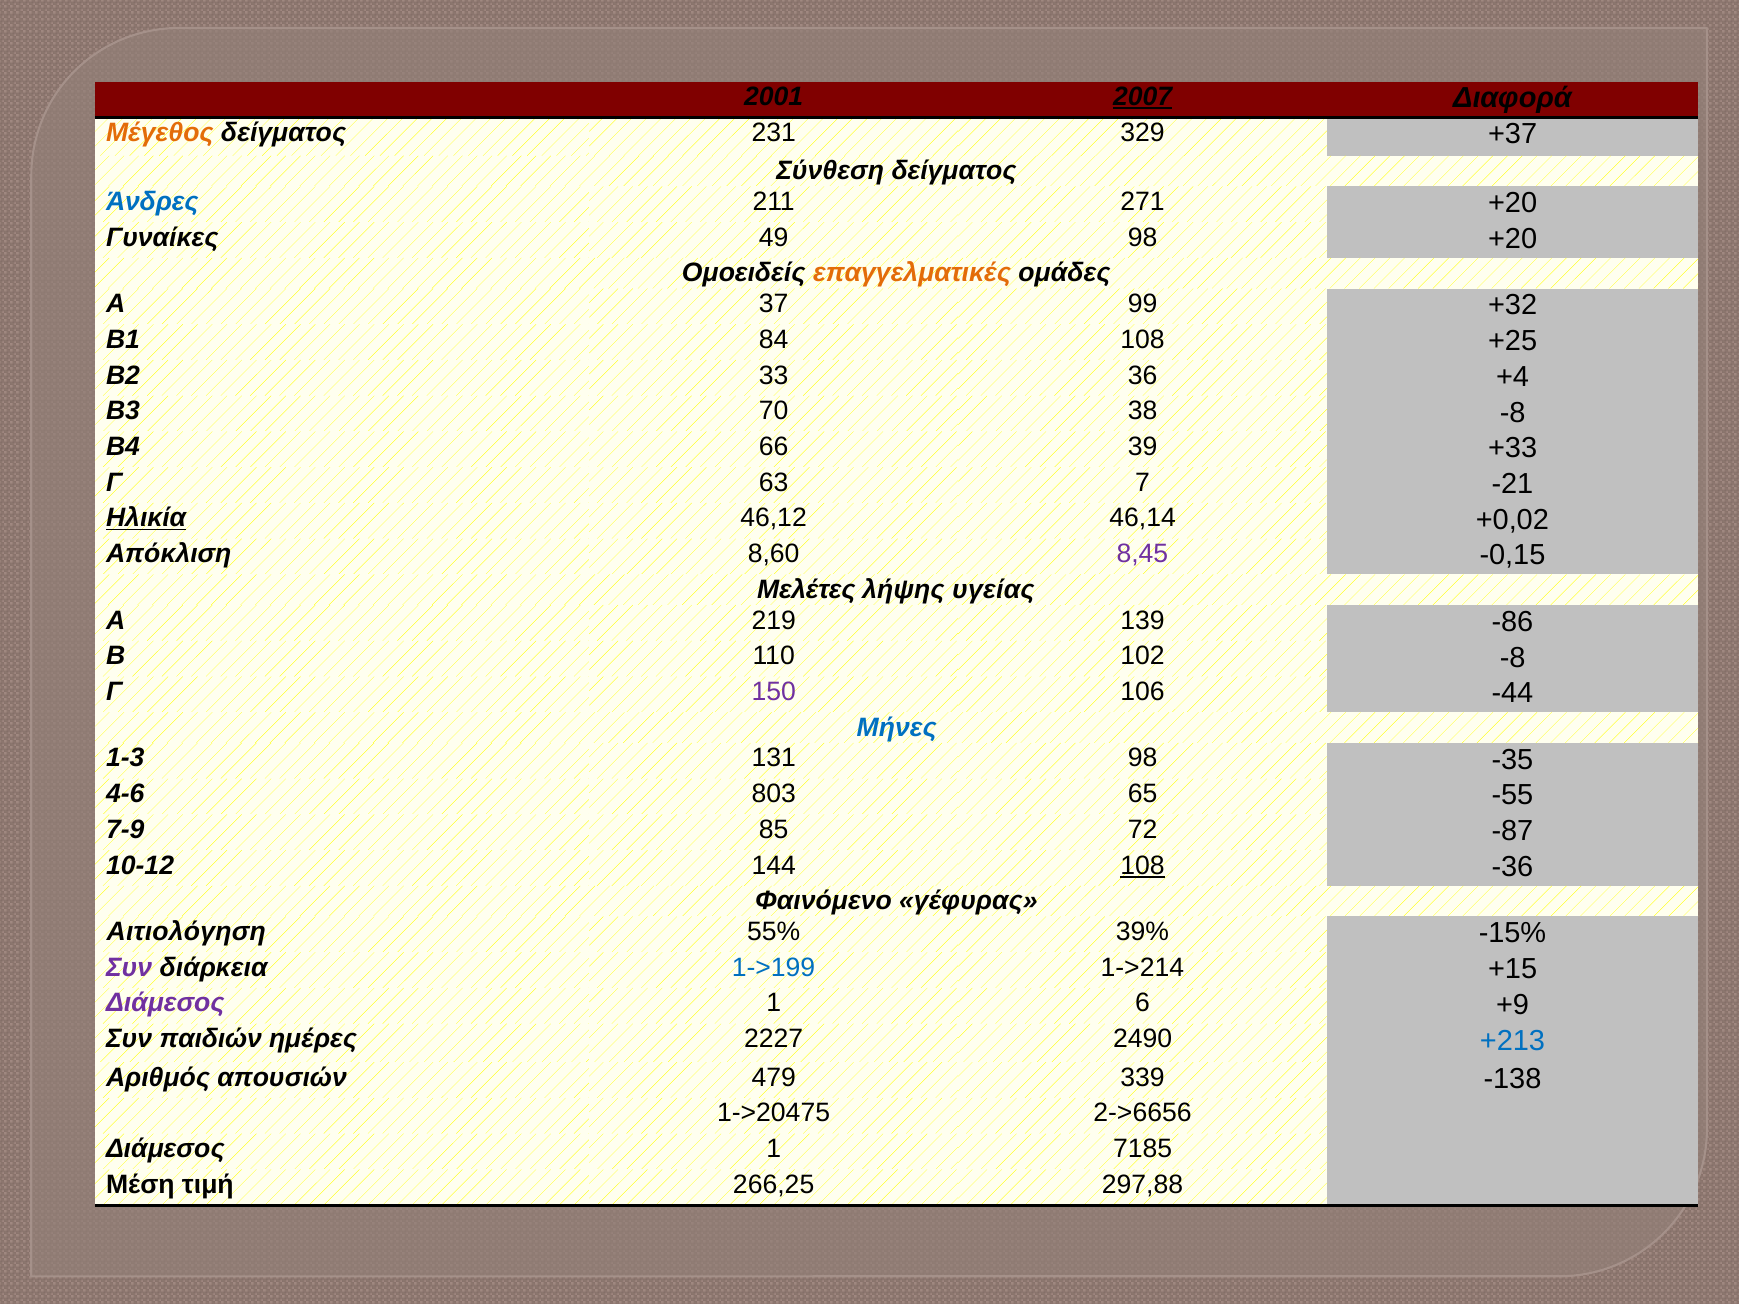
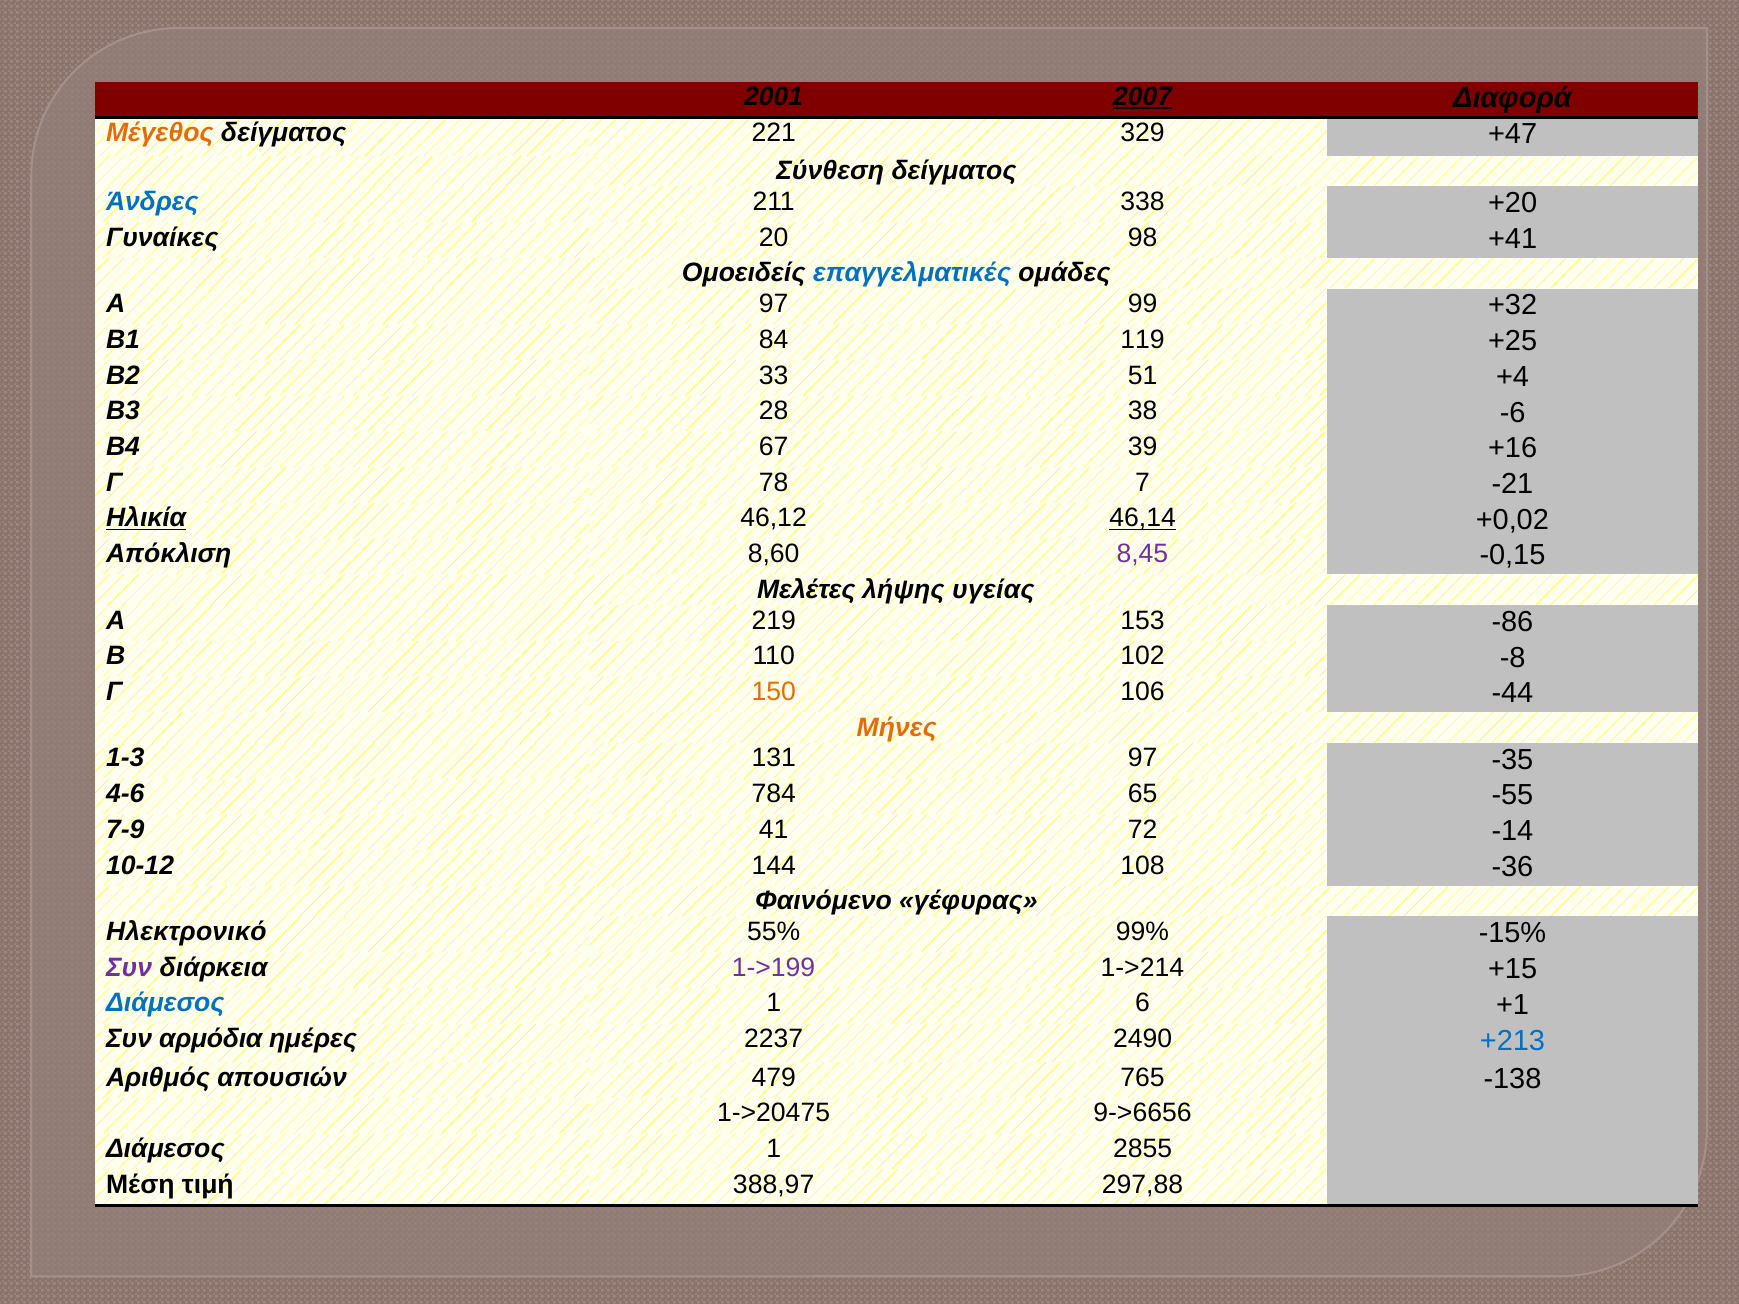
231: 231 -> 221 (774, 133)
+37: +37 -> +47 (1513, 134)
271: 271 -> 338 (1143, 202)
49: 49 -> 20 (774, 237)
98 +20: +20 -> +41 (1513, 239)
επαγγελματικές colour: orange -> blue (912, 273)
Α 37: 37 -> 97 (774, 304)
84 108: 108 -> 119 (1143, 340)
36: 36 -> 51 (1143, 375)
70: 70 -> 28 (774, 411)
38 -8: -8 -> -6 (1513, 413)
66: 66 -> 67 (774, 447)
+33: +33 -> +16 (1513, 448)
63: 63 -> 78 (774, 483)
46,14 underline: none -> present (1143, 518)
139: 139 -> 153 (1143, 620)
150 colour: purple -> orange (774, 692)
Μήνες colour: blue -> orange (897, 728)
131 98: 98 -> 97 (1143, 758)
803: 803 -> 784 (774, 794)
85: 85 -> 41 (774, 830)
-87: -87 -> -14 (1512, 831)
108 underline: present -> none (1143, 866)
Αιτιολόγηση: Αιτιολόγηση -> Ηλεκτρονικό (186, 932)
39%: 39% -> 99% (1142, 932)
1->199 colour: blue -> purple (774, 968)
Διάμεσος colour: purple -> blue (165, 1003)
+9: +9 -> +1 (1512, 1005)
παιδιών: παιδιών -> αρμόδια (211, 1039)
2227: 2227 -> 2237 (774, 1039)
339: 339 -> 765 (1143, 1078)
2->6656: 2->6656 -> 9->6656 (1142, 1113)
7185: 7185 -> 2855 (1143, 1149)
266,25: 266,25 -> 388,97 (774, 1185)
